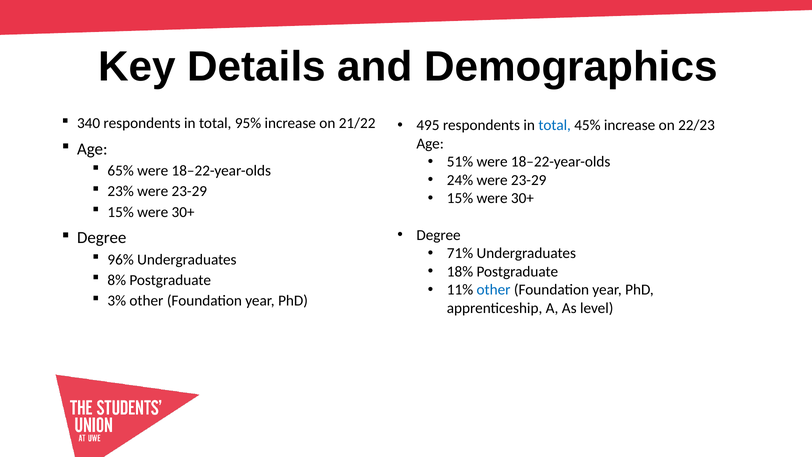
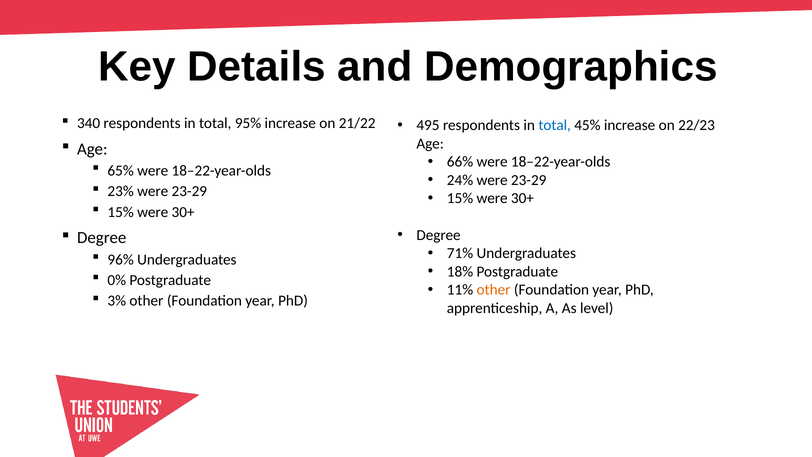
51%: 51% -> 66% (460, 162)
8%: 8% -> 0% (117, 280)
other colour: blue -> orange (494, 290)
